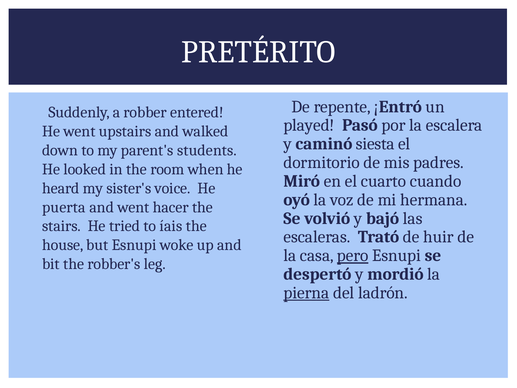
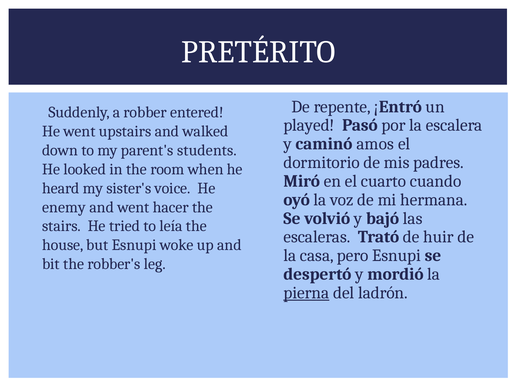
siesta: siesta -> amos (375, 144)
puerta: puerta -> enemy (64, 207)
íais: íais -> leía (171, 226)
pero underline: present -> none (353, 255)
